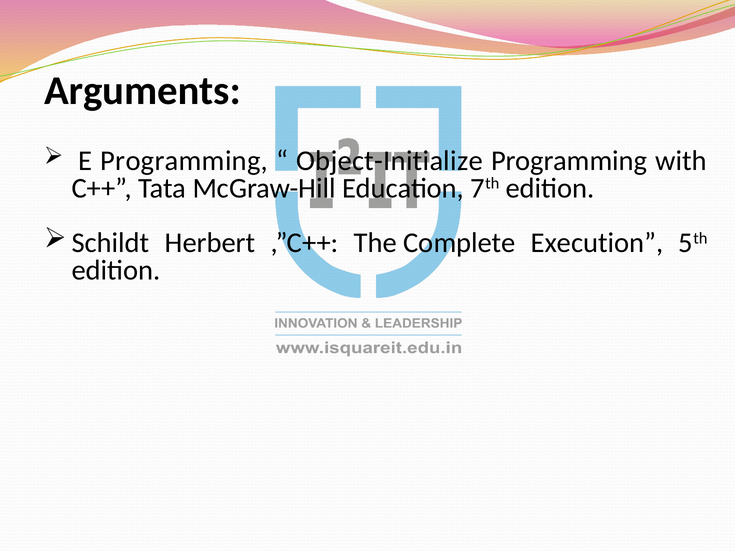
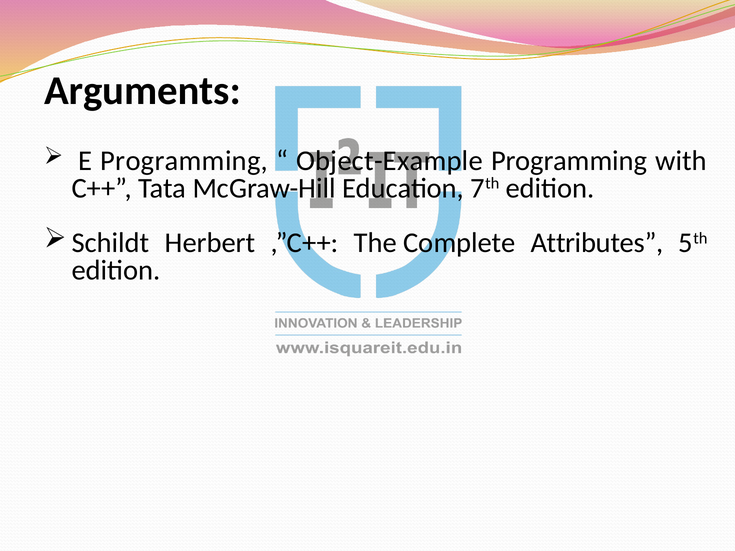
Object-Initialize: Object-Initialize -> Object-Example (390, 161)
Execution: Execution -> Attributes (597, 243)
